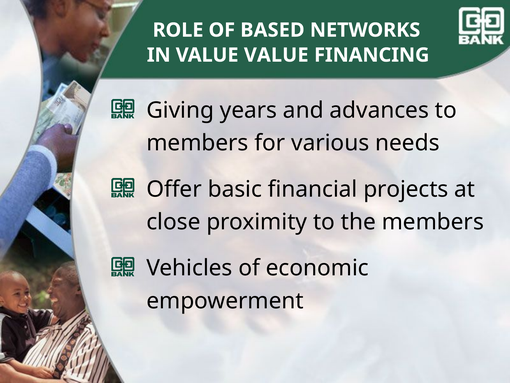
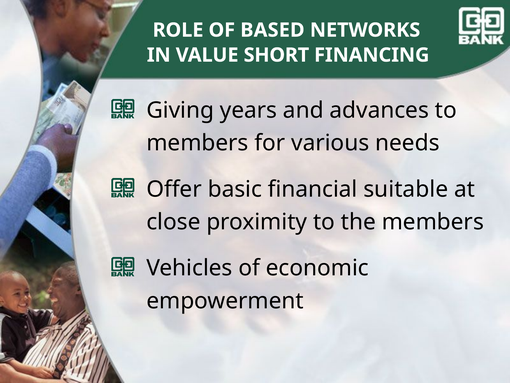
VALUE VALUE: VALUE -> SHORT (276, 55)
projects: projects -> suitable (406, 189)
